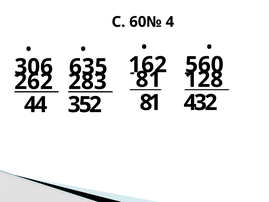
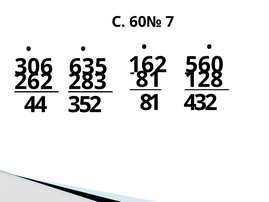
60№ 4: 4 -> 7 (170, 22)
